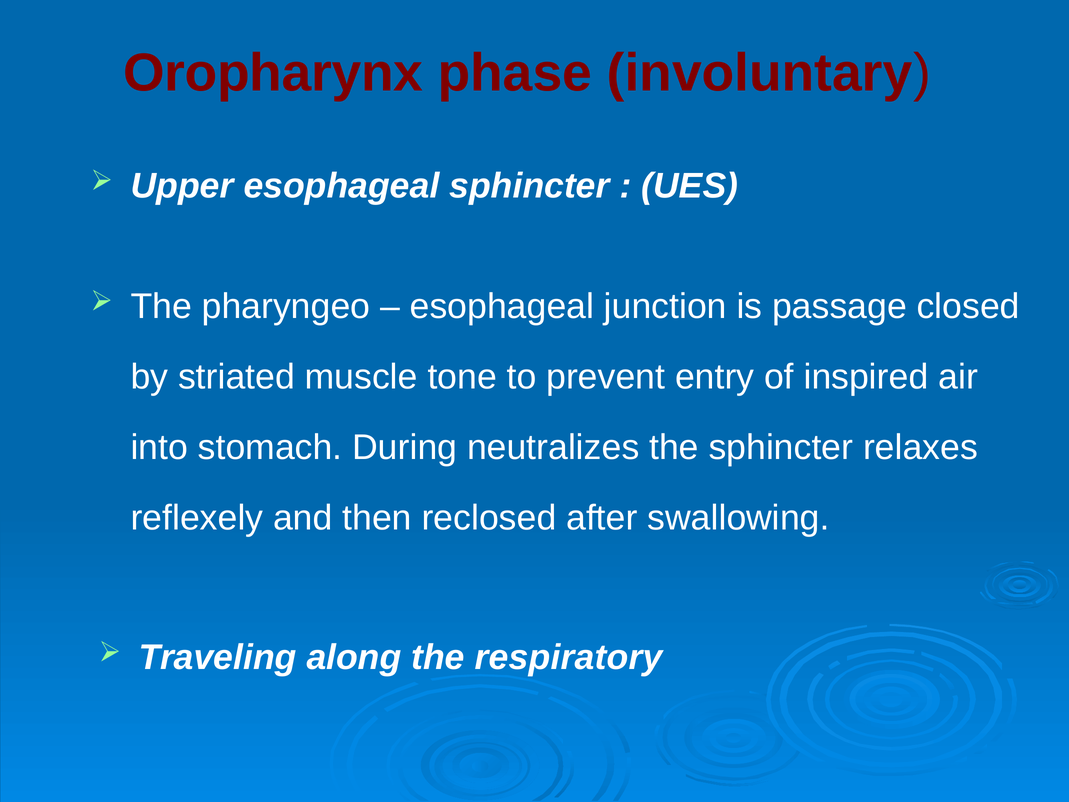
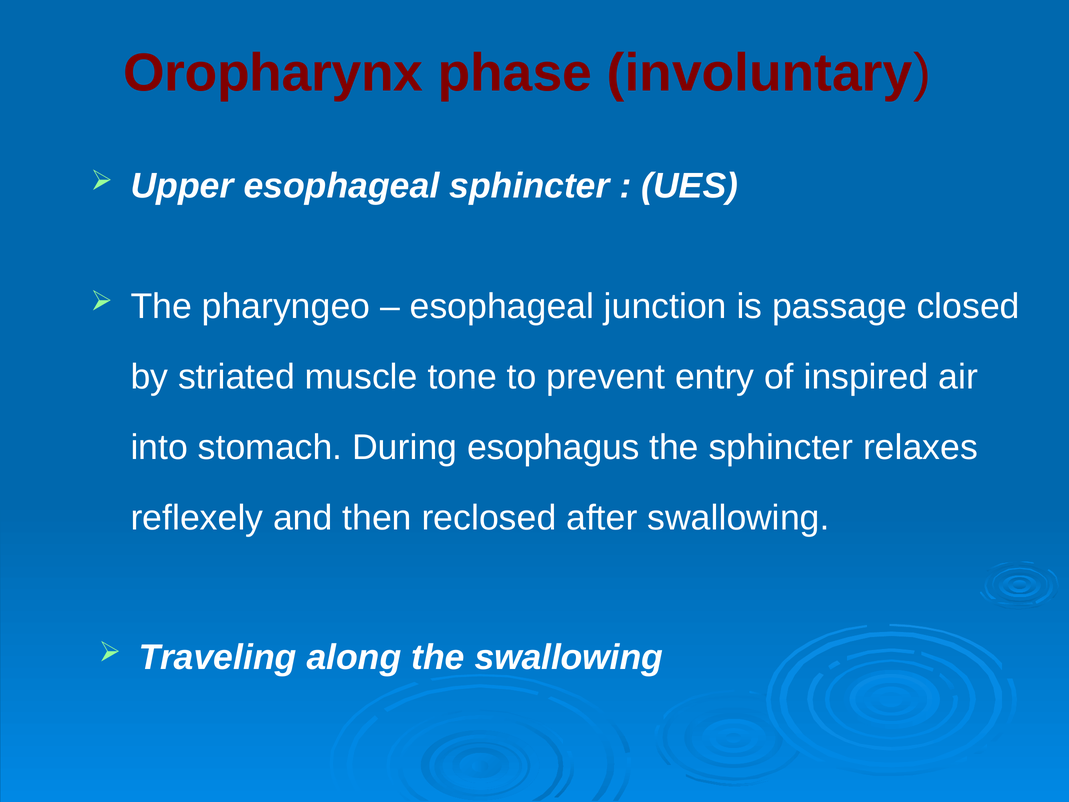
neutralizes: neutralizes -> esophagus (553, 447)
the respiratory: respiratory -> swallowing (569, 657)
